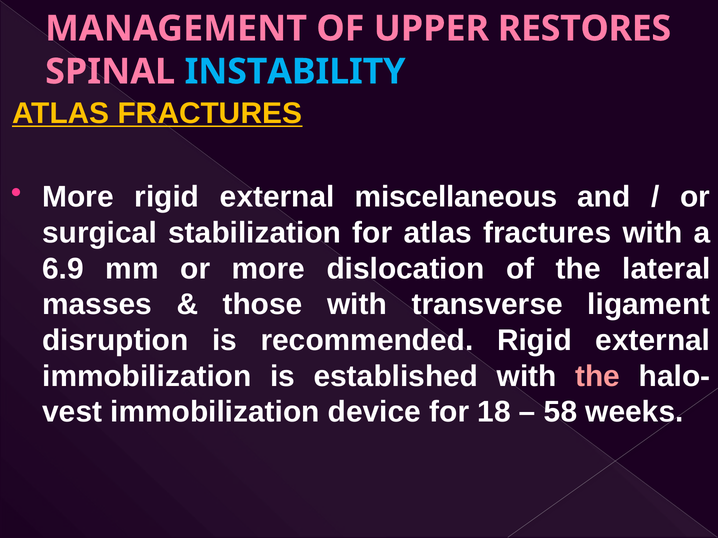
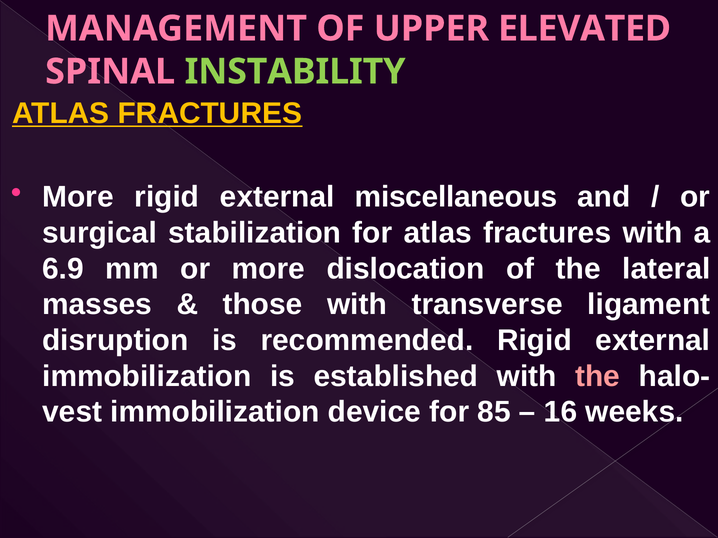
RESTORES: RESTORES -> ELEVATED (584, 29)
INSTABILITY colour: light blue -> light green (295, 72)
18: 18 -> 85 (494, 413)
58: 58 -> 16 (561, 413)
